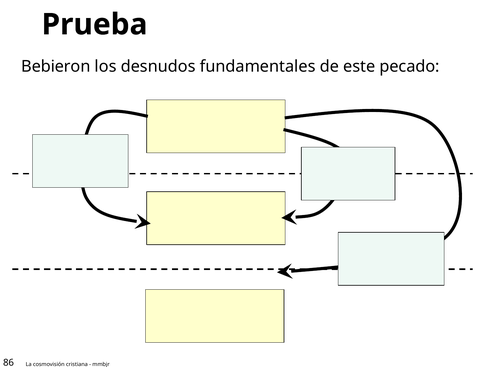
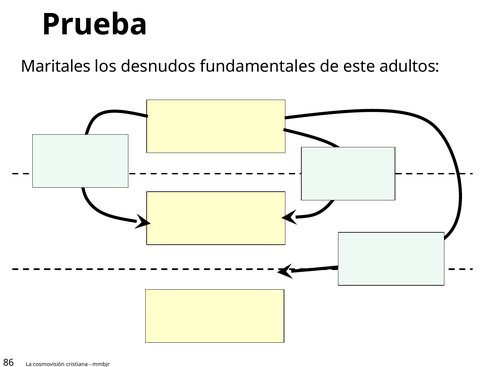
Bebieron: Bebieron -> Maritales (56, 66)
pecado: pecado -> adultos (410, 66)
